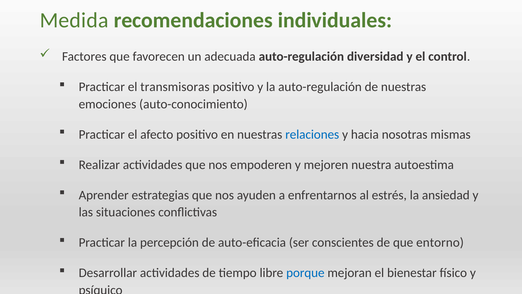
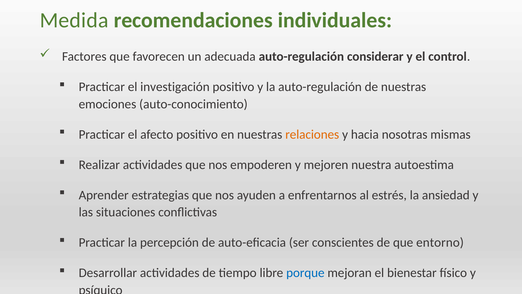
diversidad: diversidad -> considerar (375, 57)
transmisoras: transmisoras -> investigación (175, 87)
relaciones colour: blue -> orange (312, 134)
